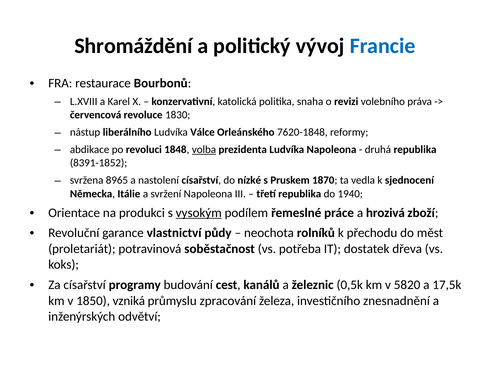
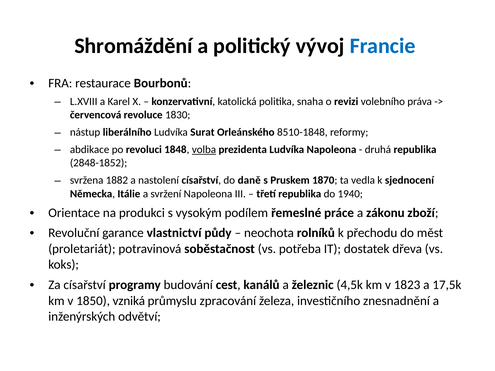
Válce: Válce -> Surat (202, 132)
7620-1848: 7620-1848 -> 8510-1848 (302, 132)
8391-1852: 8391-1852 -> 2848-1852 (99, 163)
8965: 8965 -> 1882 (117, 180)
nízké: nízké -> daně (249, 180)
vysokým underline: present -> none (199, 213)
hrozivá: hrozivá -> zákonu (385, 213)
0,5k: 0,5k -> 4,5k (350, 285)
5820: 5820 -> 1823 (407, 285)
